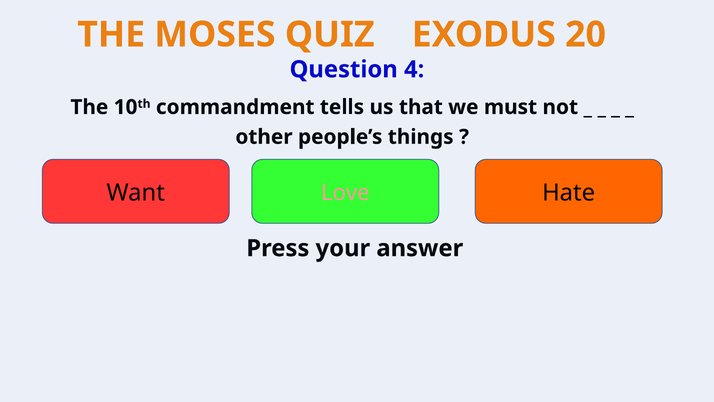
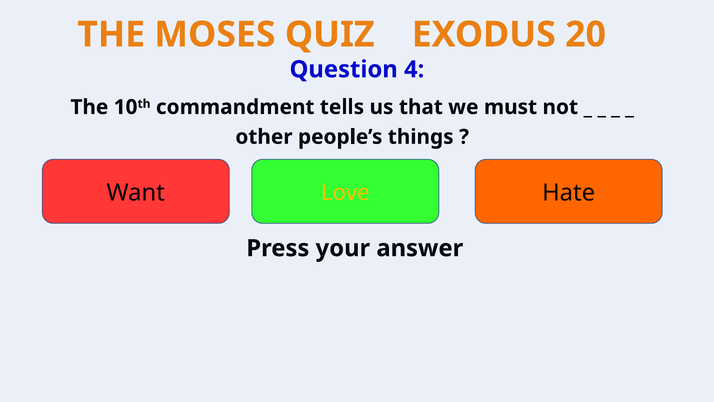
Love colour: pink -> yellow (345, 193)
